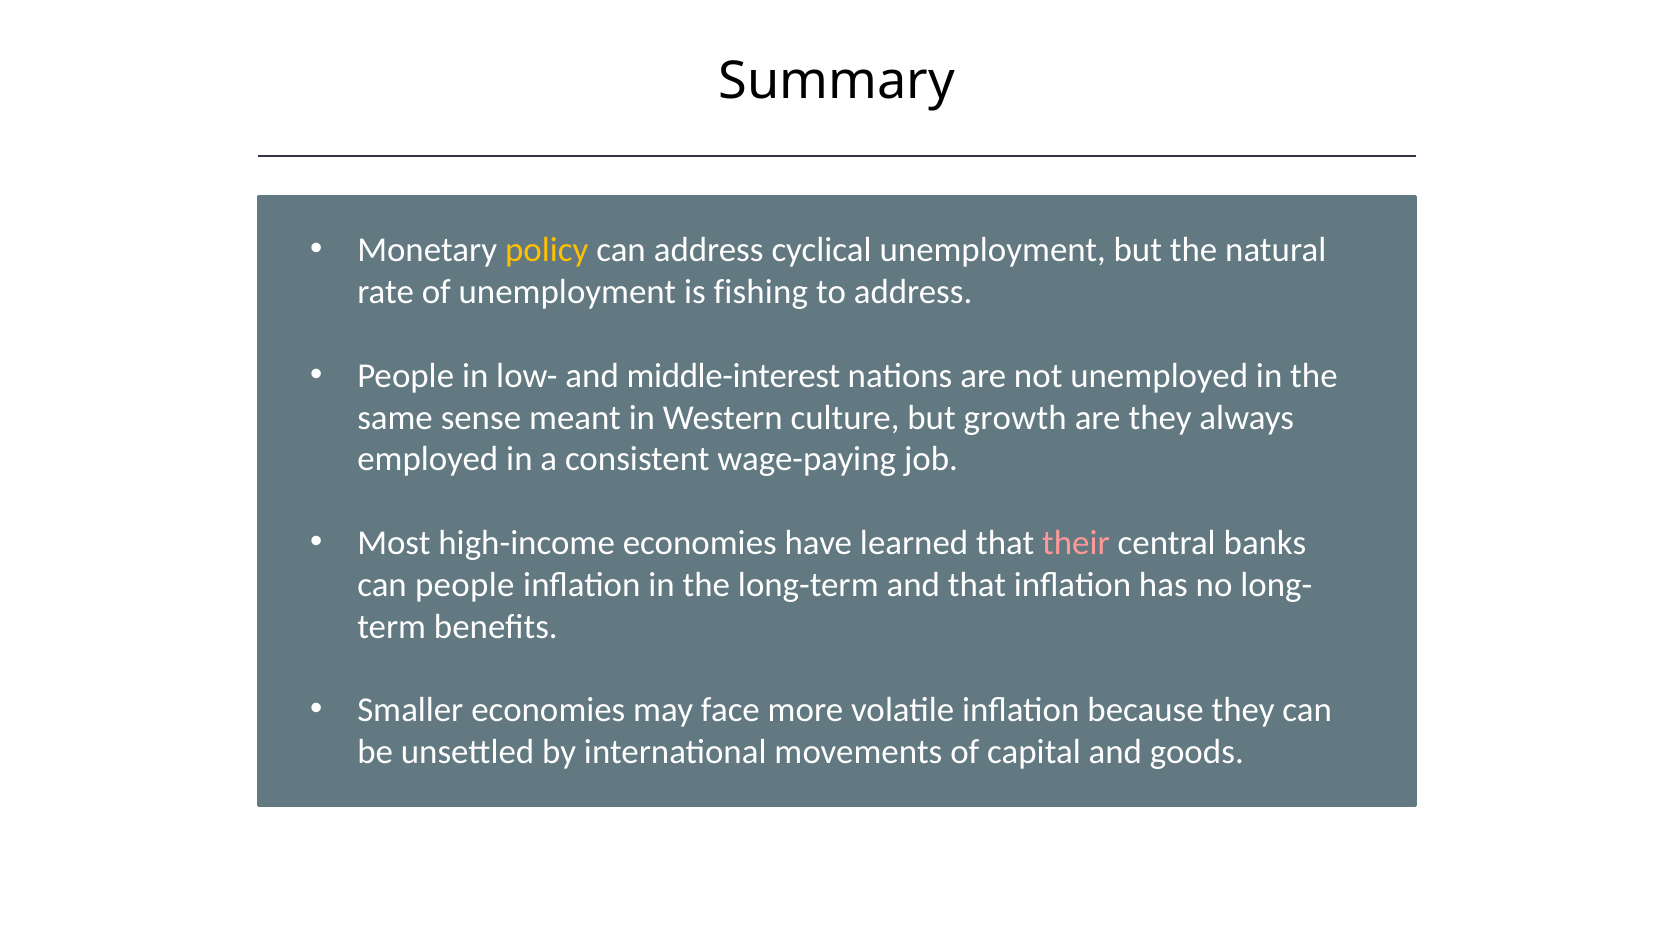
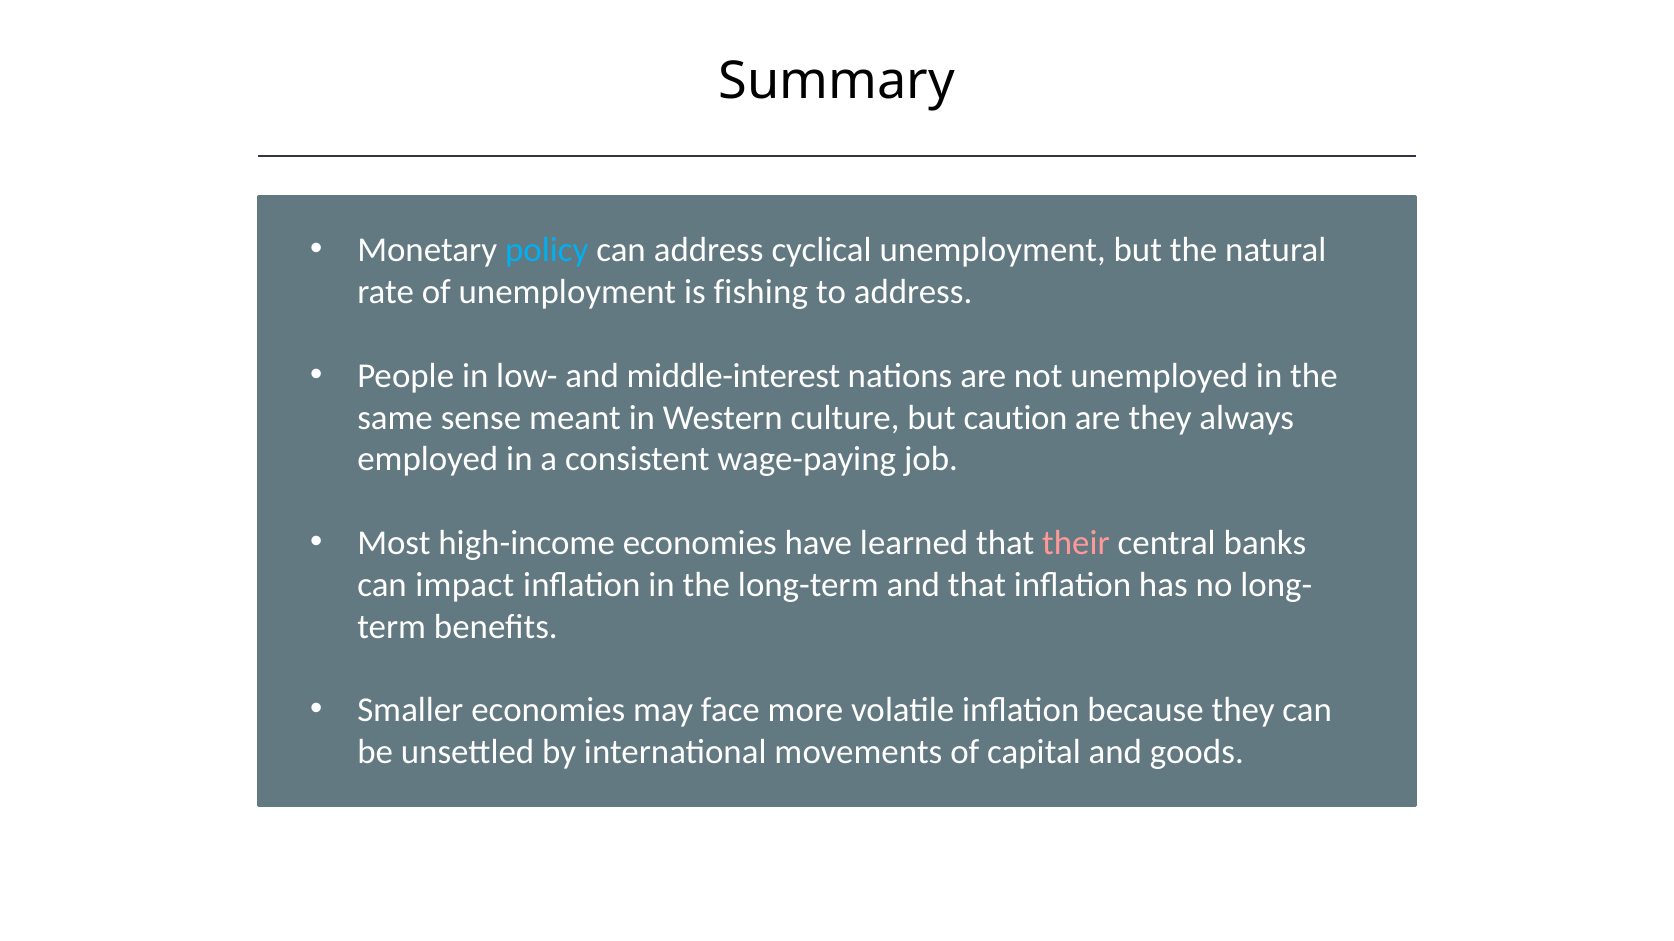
policy colour: yellow -> light blue (547, 250)
growth: growth -> caution (1016, 418)
can people: people -> impact (465, 585)
